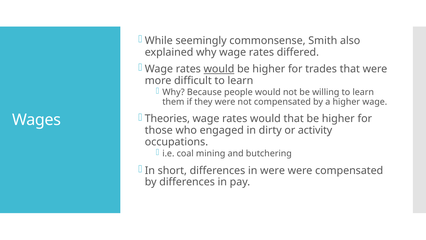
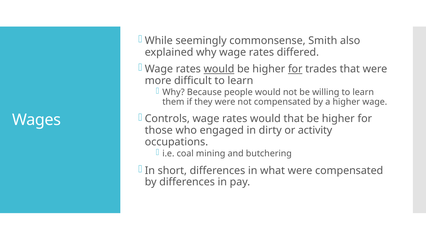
for underline: none -> present (295, 69)
Theories: Theories -> Controls (167, 119)
in were: were -> what (273, 170)
